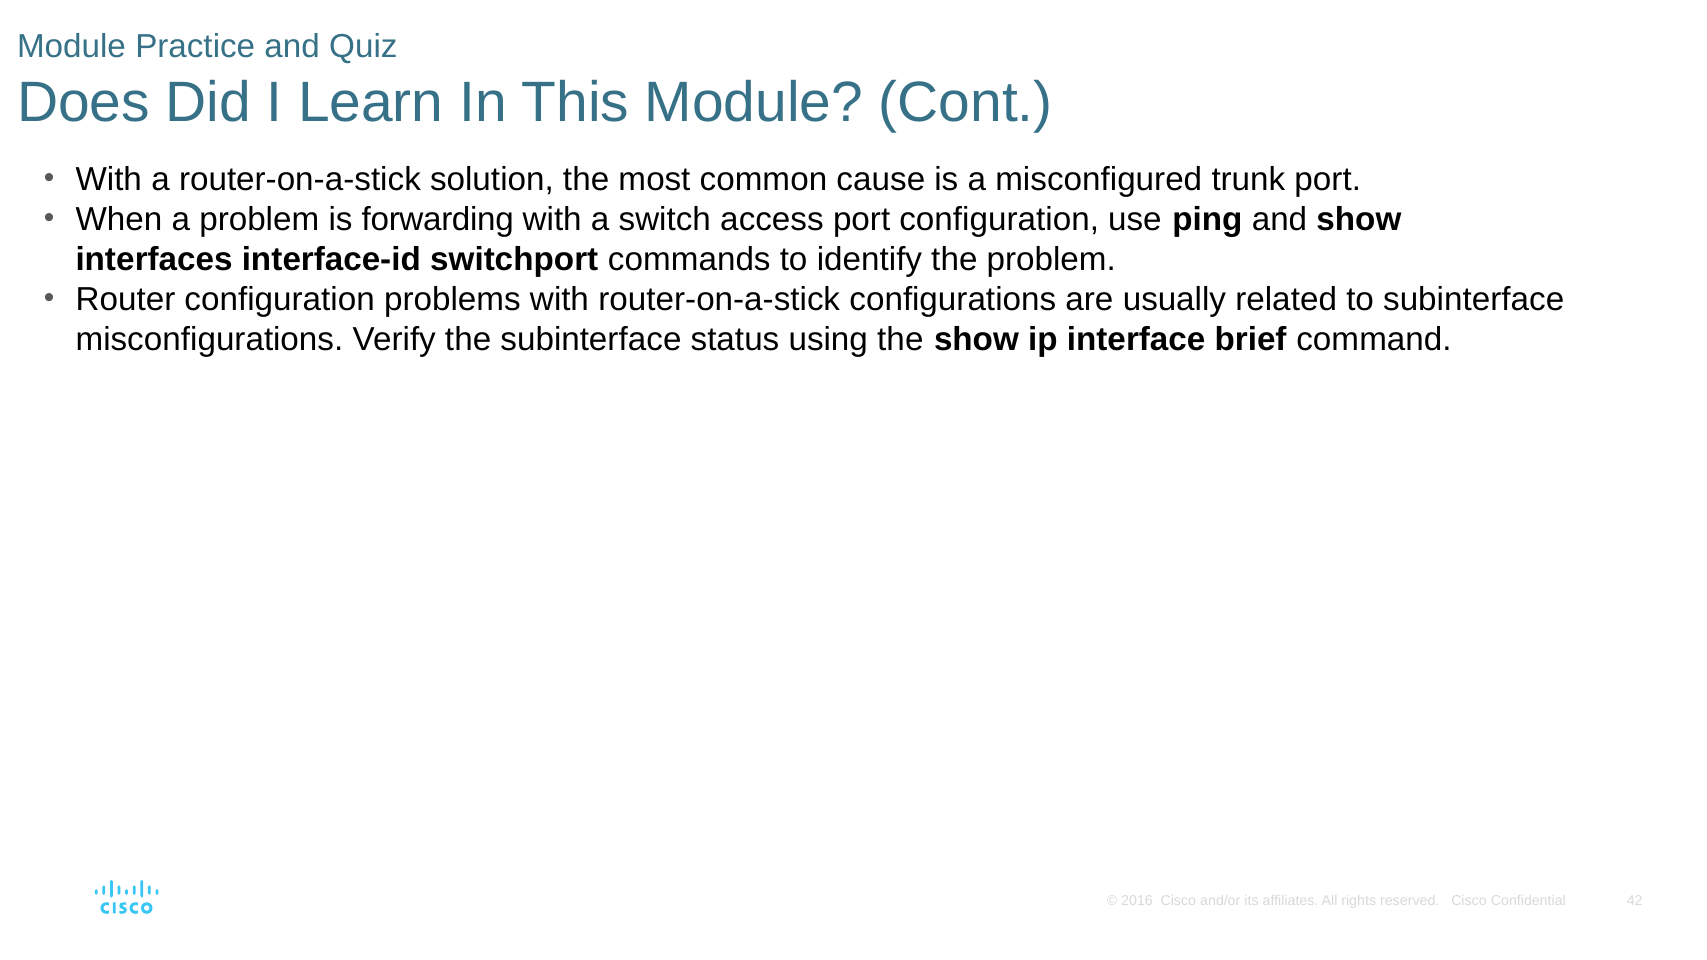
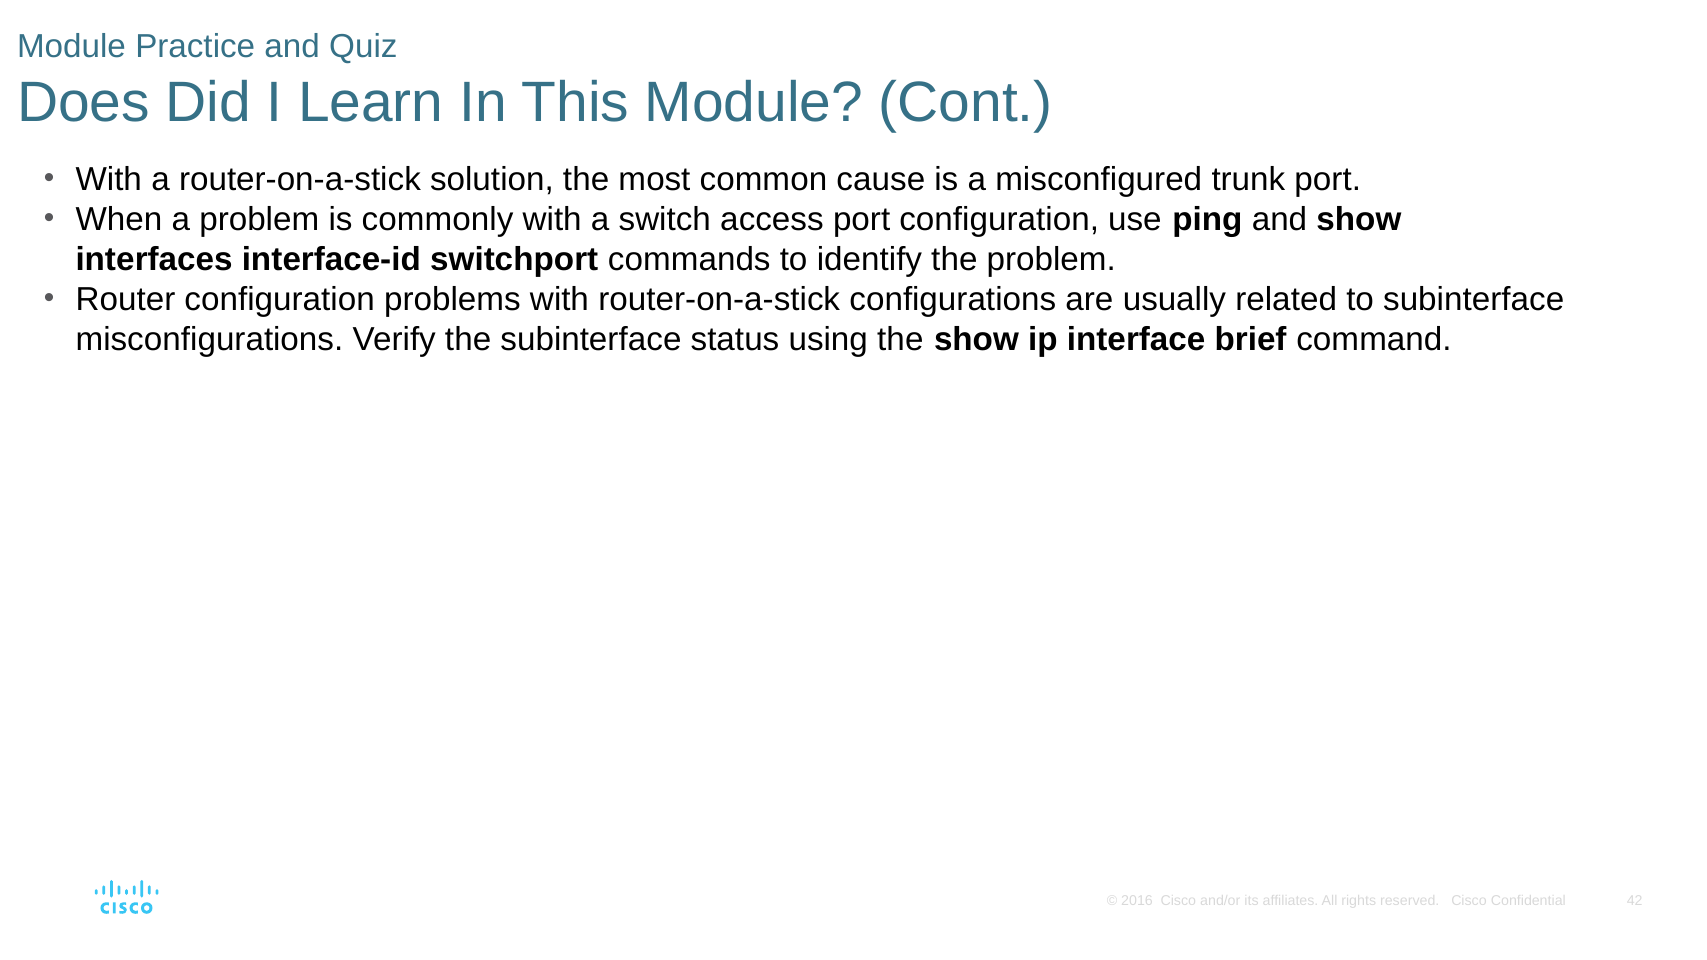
forwarding: forwarding -> commonly (438, 220)
